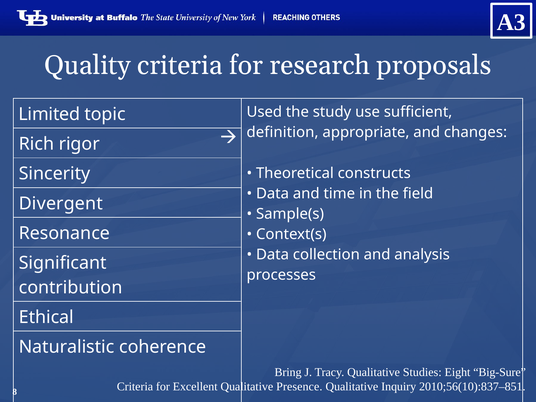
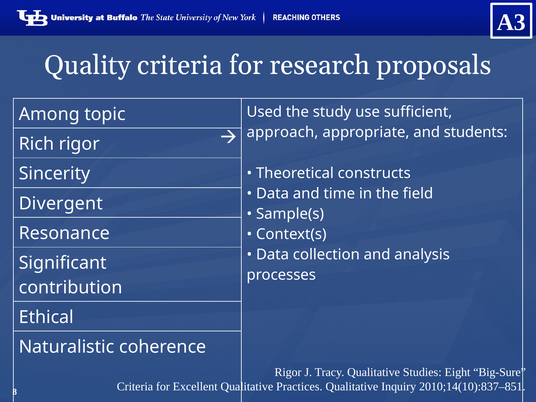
Limited: Limited -> Among (49, 114)
definition: definition -> approach (283, 132)
changes: changes -> students (476, 132)
Bring: Bring -> Rigor (288, 372)
Presence: Presence -> Practices (299, 387)
2010;56(10):837–851: 2010;56(10):837–851 -> 2010;14(10):837–851 (472, 387)
